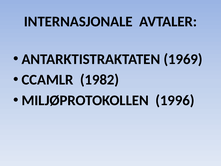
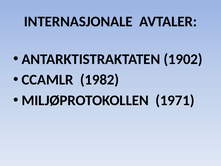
1969: 1969 -> 1902 (183, 59)
1996: 1996 -> 1971 (175, 100)
